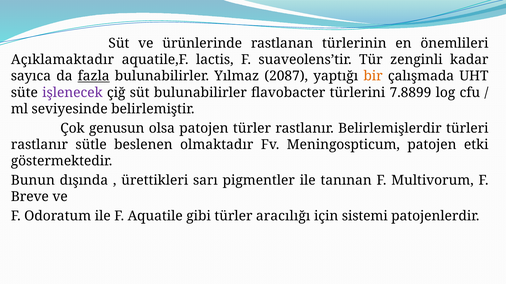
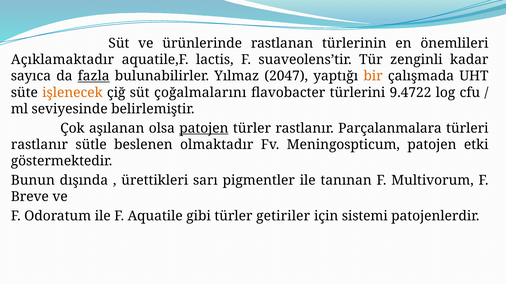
2087: 2087 -> 2047 (286, 76)
işlenecek colour: purple -> orange (72, 93)
süt bulunabilirler: bulunabilirler -> çoğalmalarını (200, 93)
7.8899: 7.8899 -> 9.4722 (411, 93)
genusun: genusun -> aşılanan (117, 128)
patojen underline: none -> present (204, 128)
Belirlemişlerdir: Belirlemişlerdir -> Parçalanmalara (390, 128)
aracılığı: aracılığı -> getiriler (283, 216)
